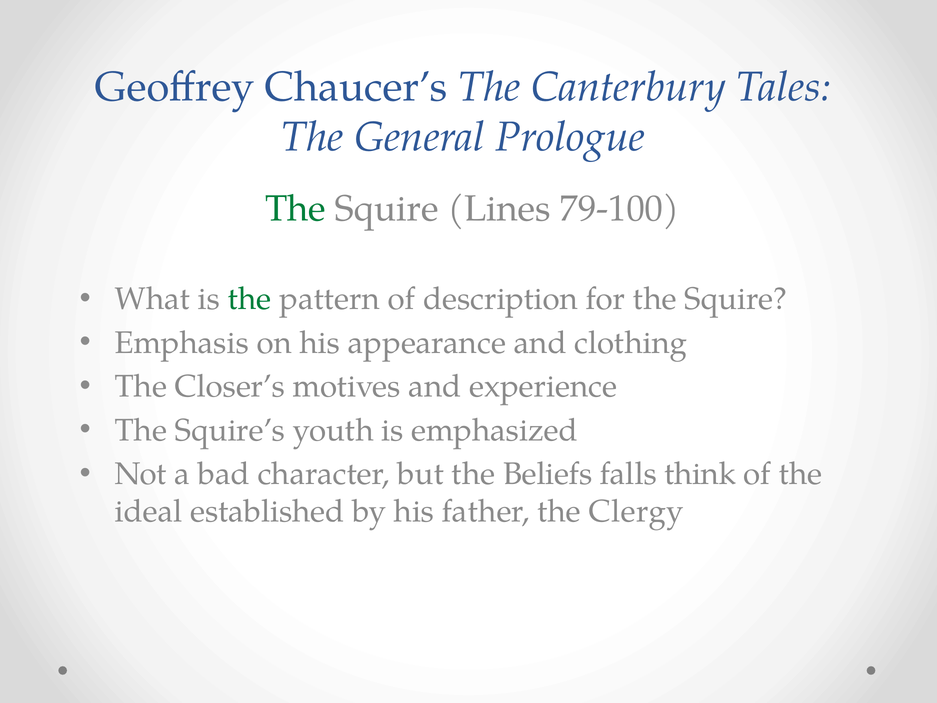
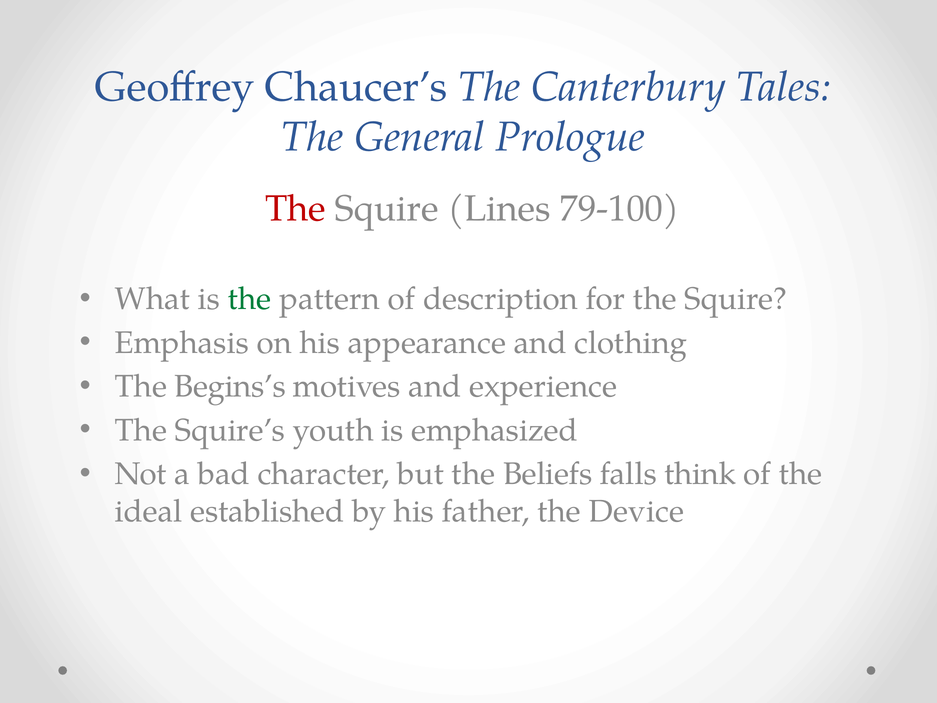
The colour: green -> red (295, 209)
Closer’s: Closer’s -> Begins’s (230, 386)
Clergy: Clergy -> Device (636, 511)
